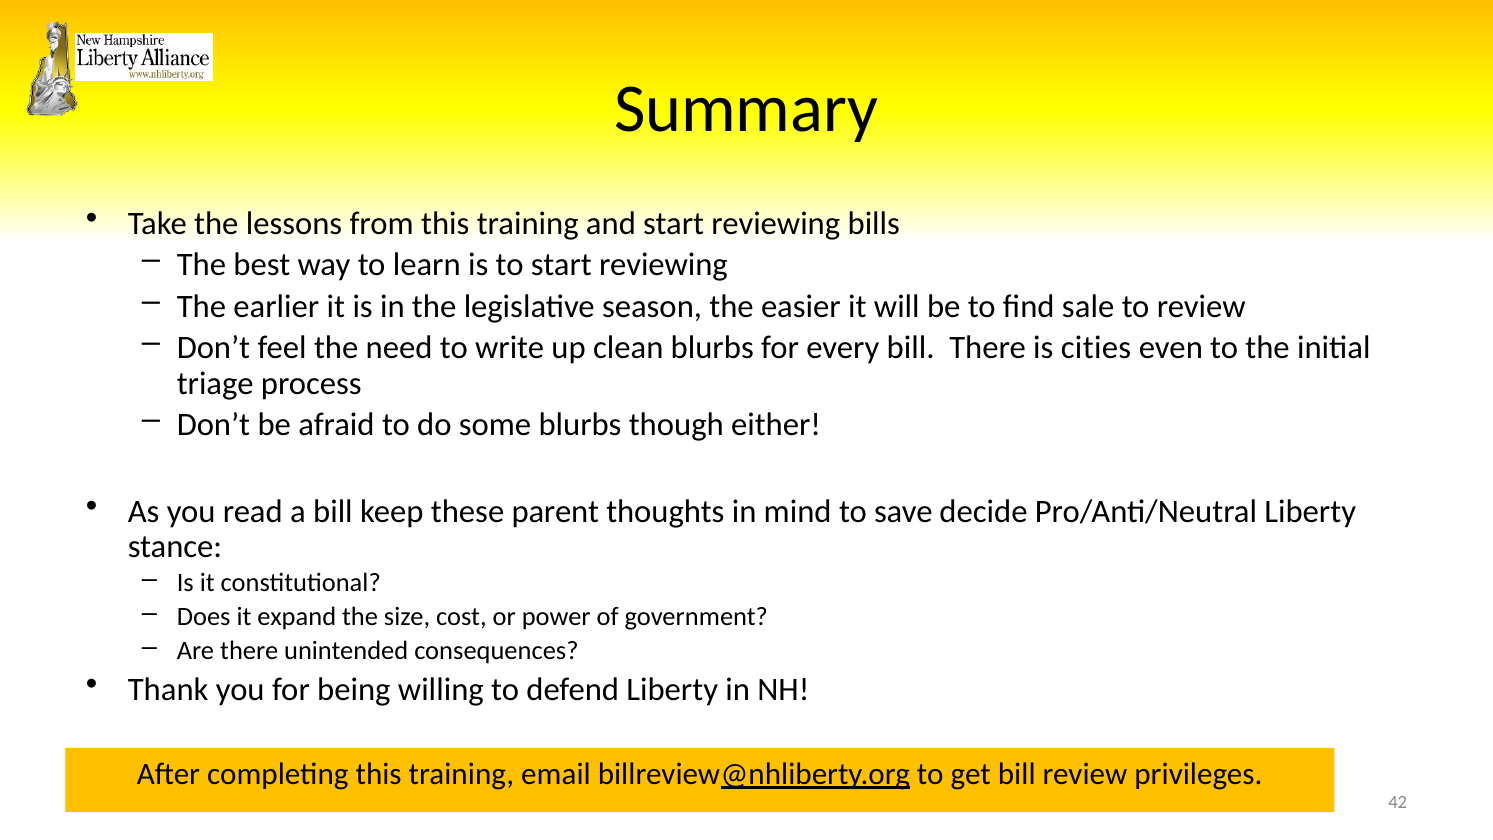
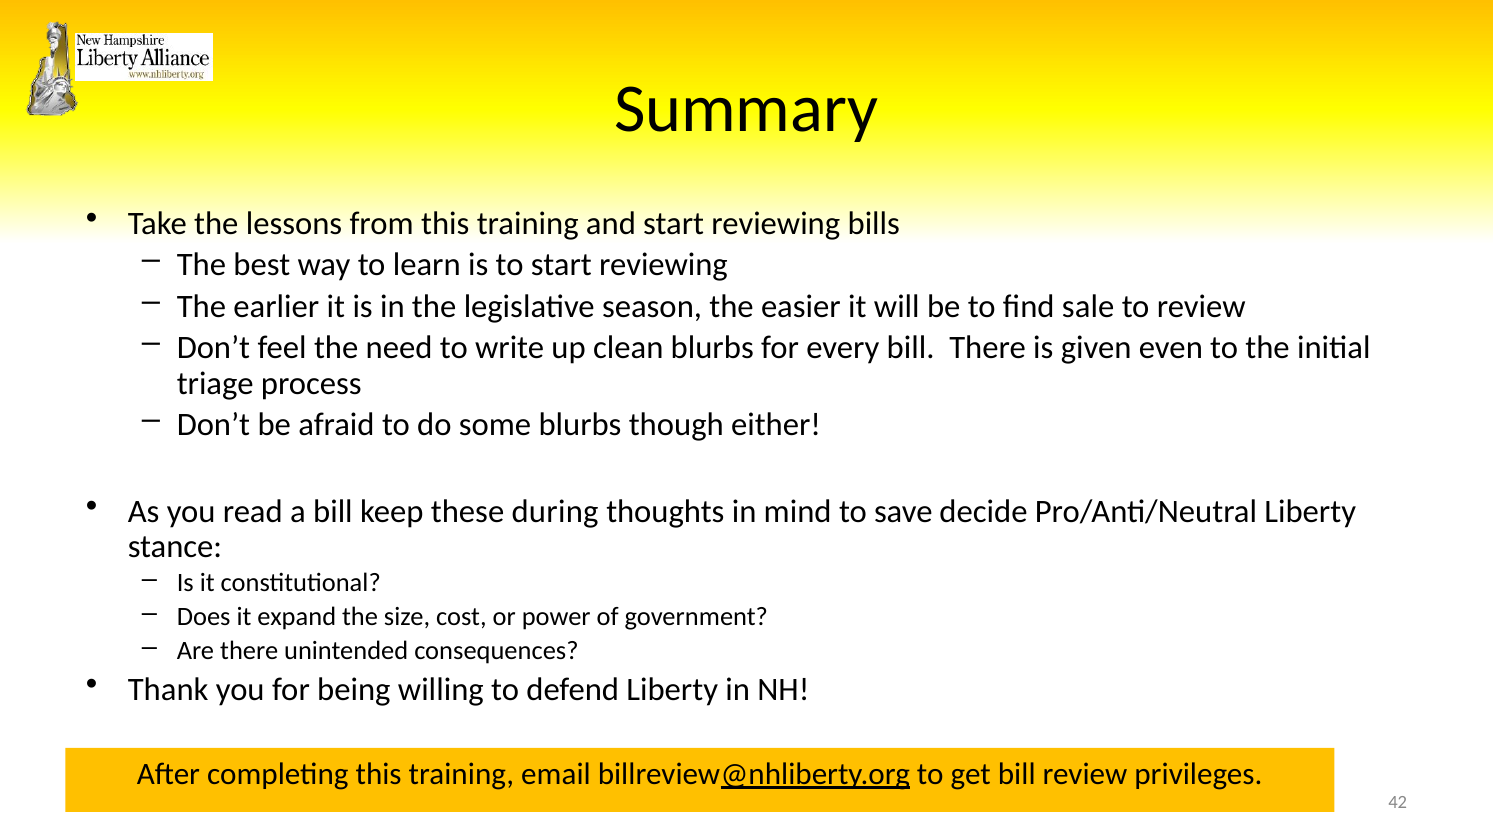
cities: cities -> given (1096, 348)
parent: parent -> during (555, 512)
